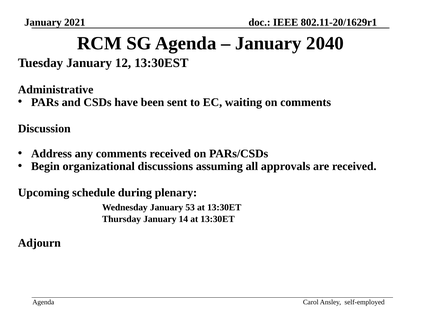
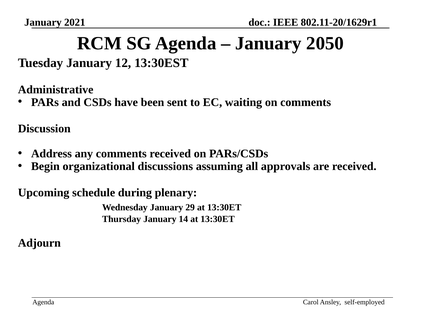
2040: 2040 -> 2050 (325, 43)
53: 53 -> 29 (190, 208)
